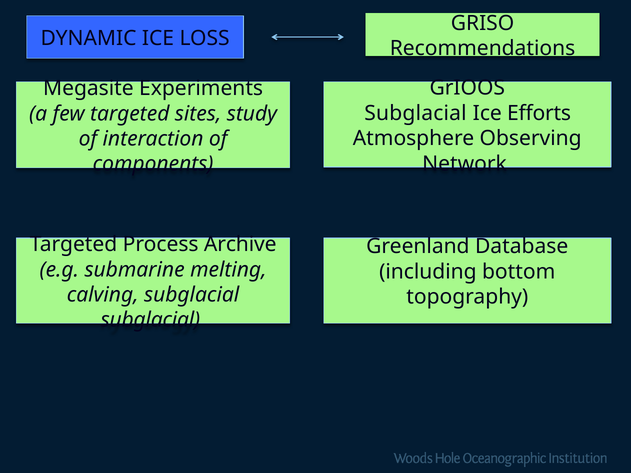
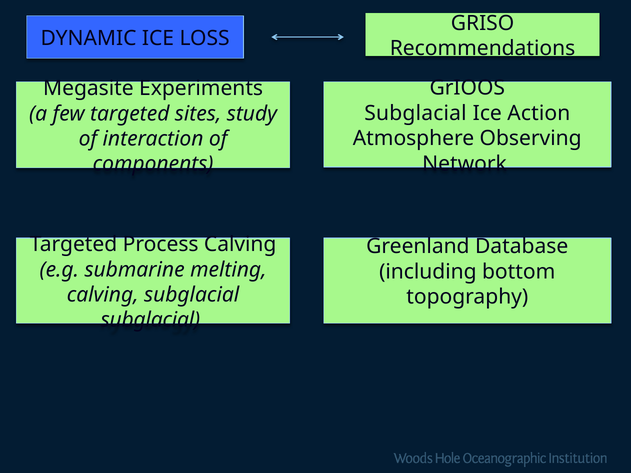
Efforts: Efforts -> Action (539, 113)
Process Archive: Archive -> Calving (240, 244)
